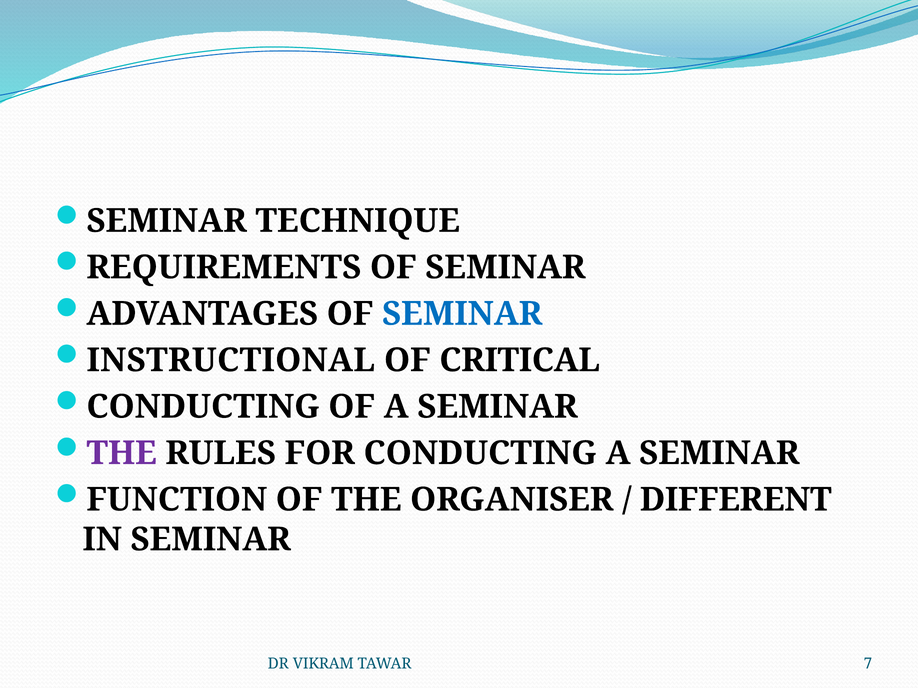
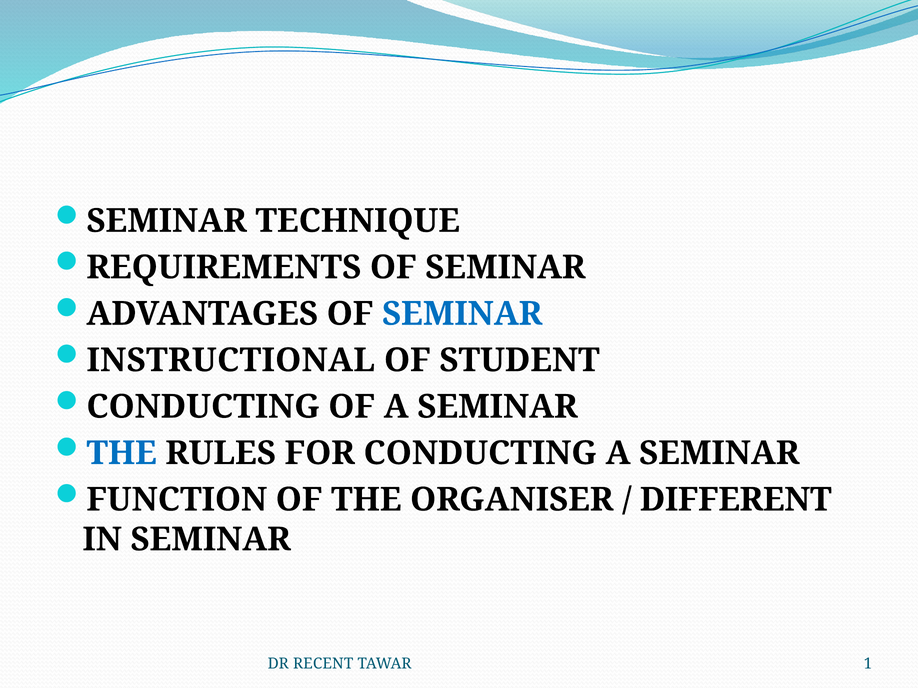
CRITICAL: CRITICAL -> STUDENT (520, 361)
THE colour: purple -> blue (122, 453)
VIKRAM: VIKRAM -> RECENT (323, 664)
7: 7 -> 1 (868, 664)
